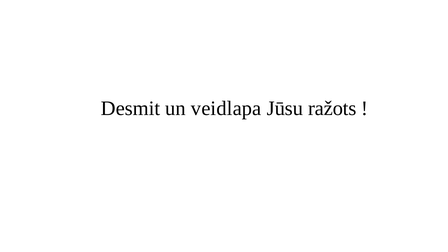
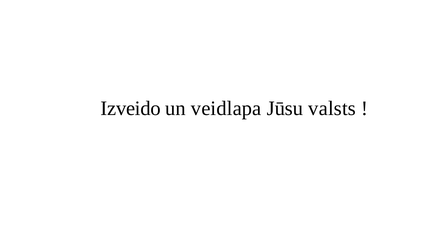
Desmit: Desmit -> Izveido (131, 109)
ražots: ražots -> valsts (332, 109)
